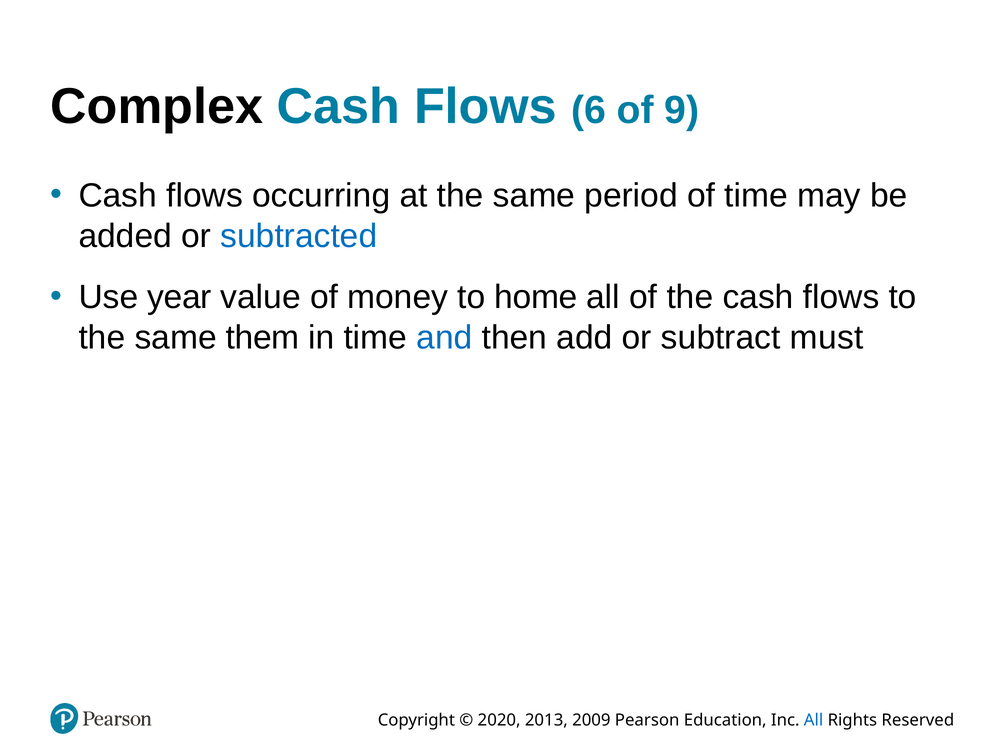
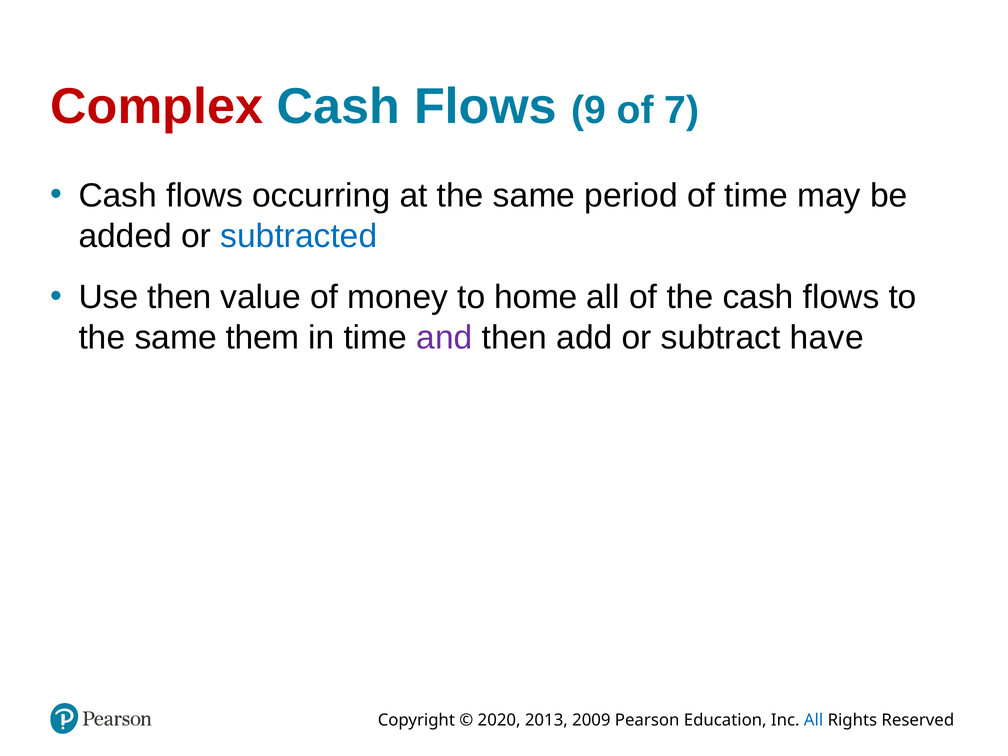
Complex colour: black -> red (157, 107)
6: 6 -> 9 (589, 111)
9: 9 -> 7 (682, 111)
Use year: year -> then (179, 297)
and colour: blue -> purple (444, 338)
must: must -> have (827, 338)
